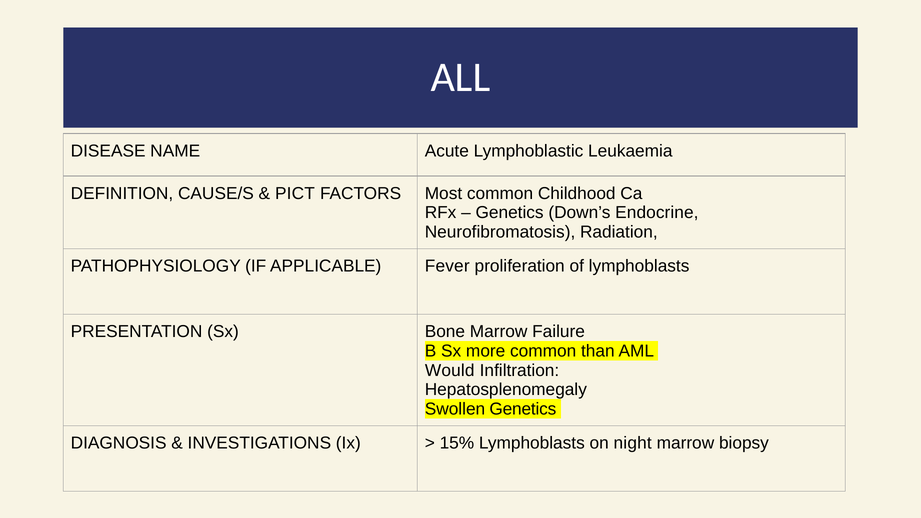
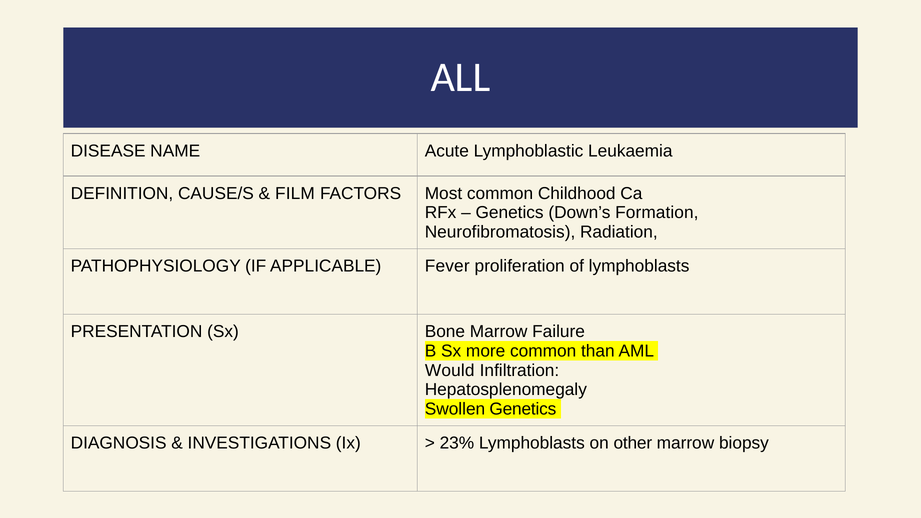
PICT: PICT -> FILM (295, 193)
Endocrine: Endocrine -> Formation (657, 213)
15%: 15% -> 23% (457, 443)
night: night -> other (633, 443)
